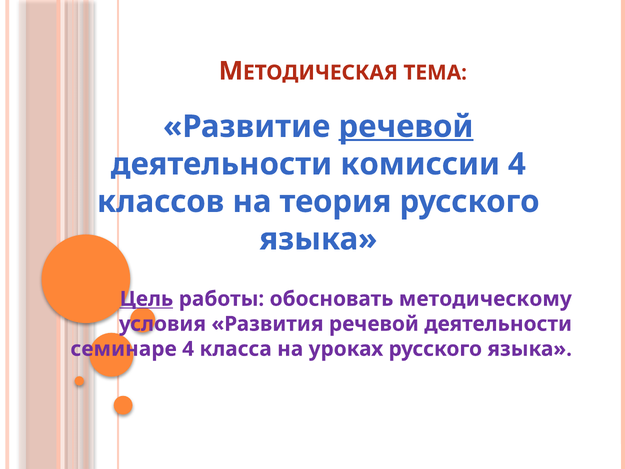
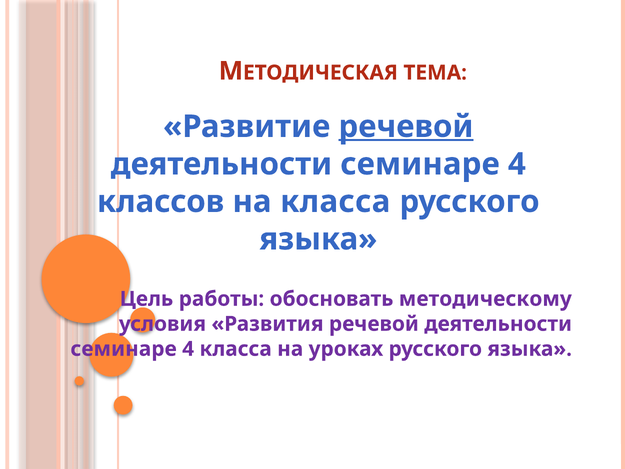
комиссии: комиссии -> семинаре (420, 164)
на теория: теория -> класса (335, 202)
Цель underline: present -> none (146, 299)
